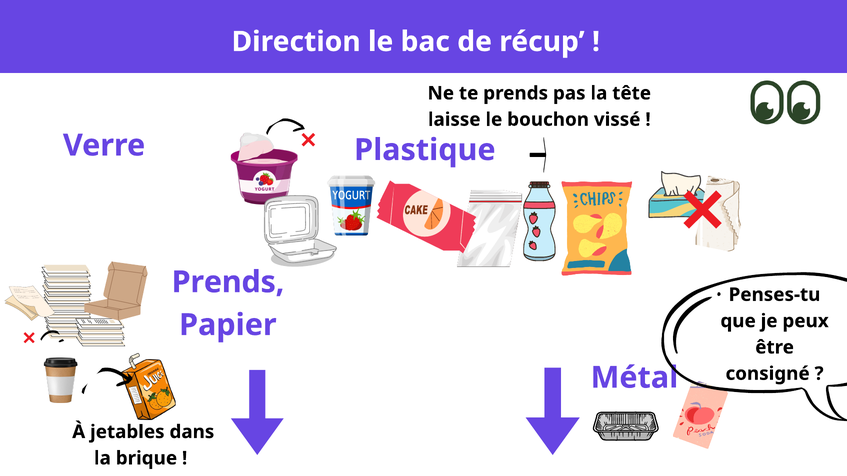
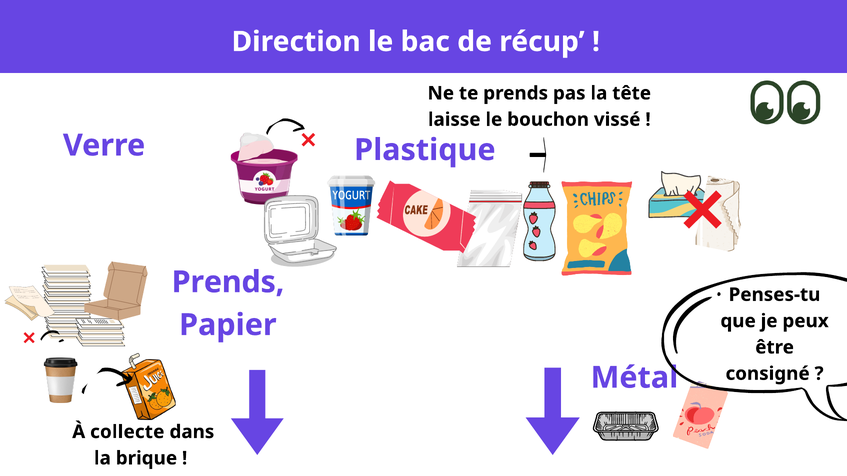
jetables: jetables -> collecte (127, 432)
